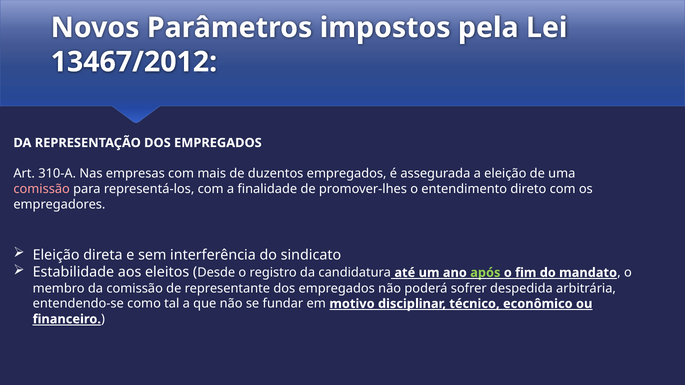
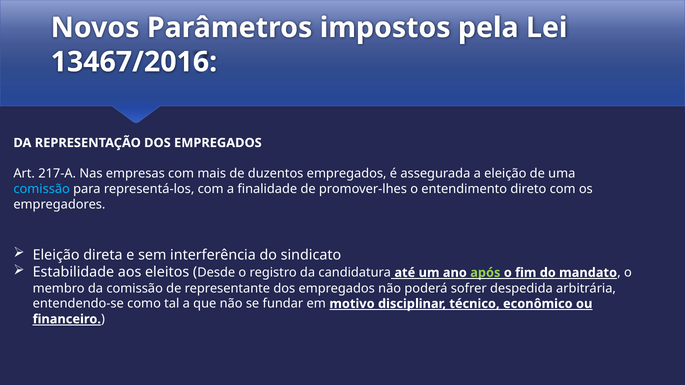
13467/2012: 13467/2012 -> 13467/2016 (134, 62)
310-A: 310-A -> 217-A (57, 174)
comissão colour: pink -> light blue (42, 189)
